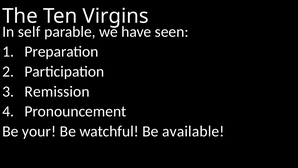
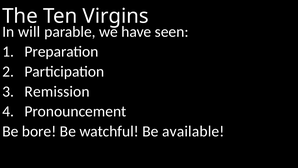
self: self -> will (29, 32)
your: your -> bore (39, 131)
